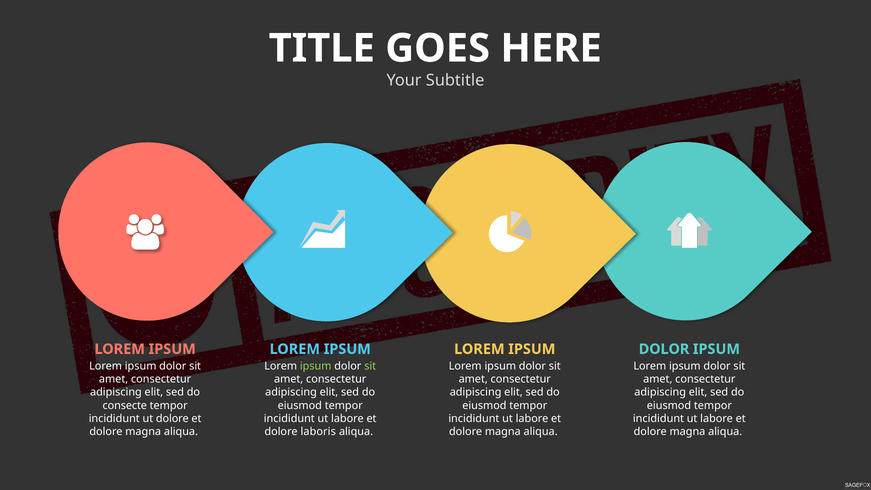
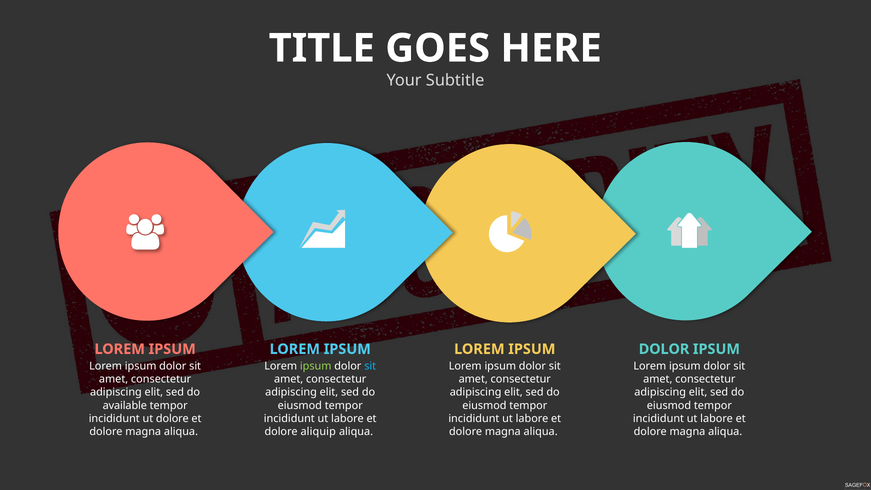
sit colour: light green -> light blue (370, 366)
consecte: consecte -> available (125, 405)
laboris: laboris -> aliquip (318, 432)
